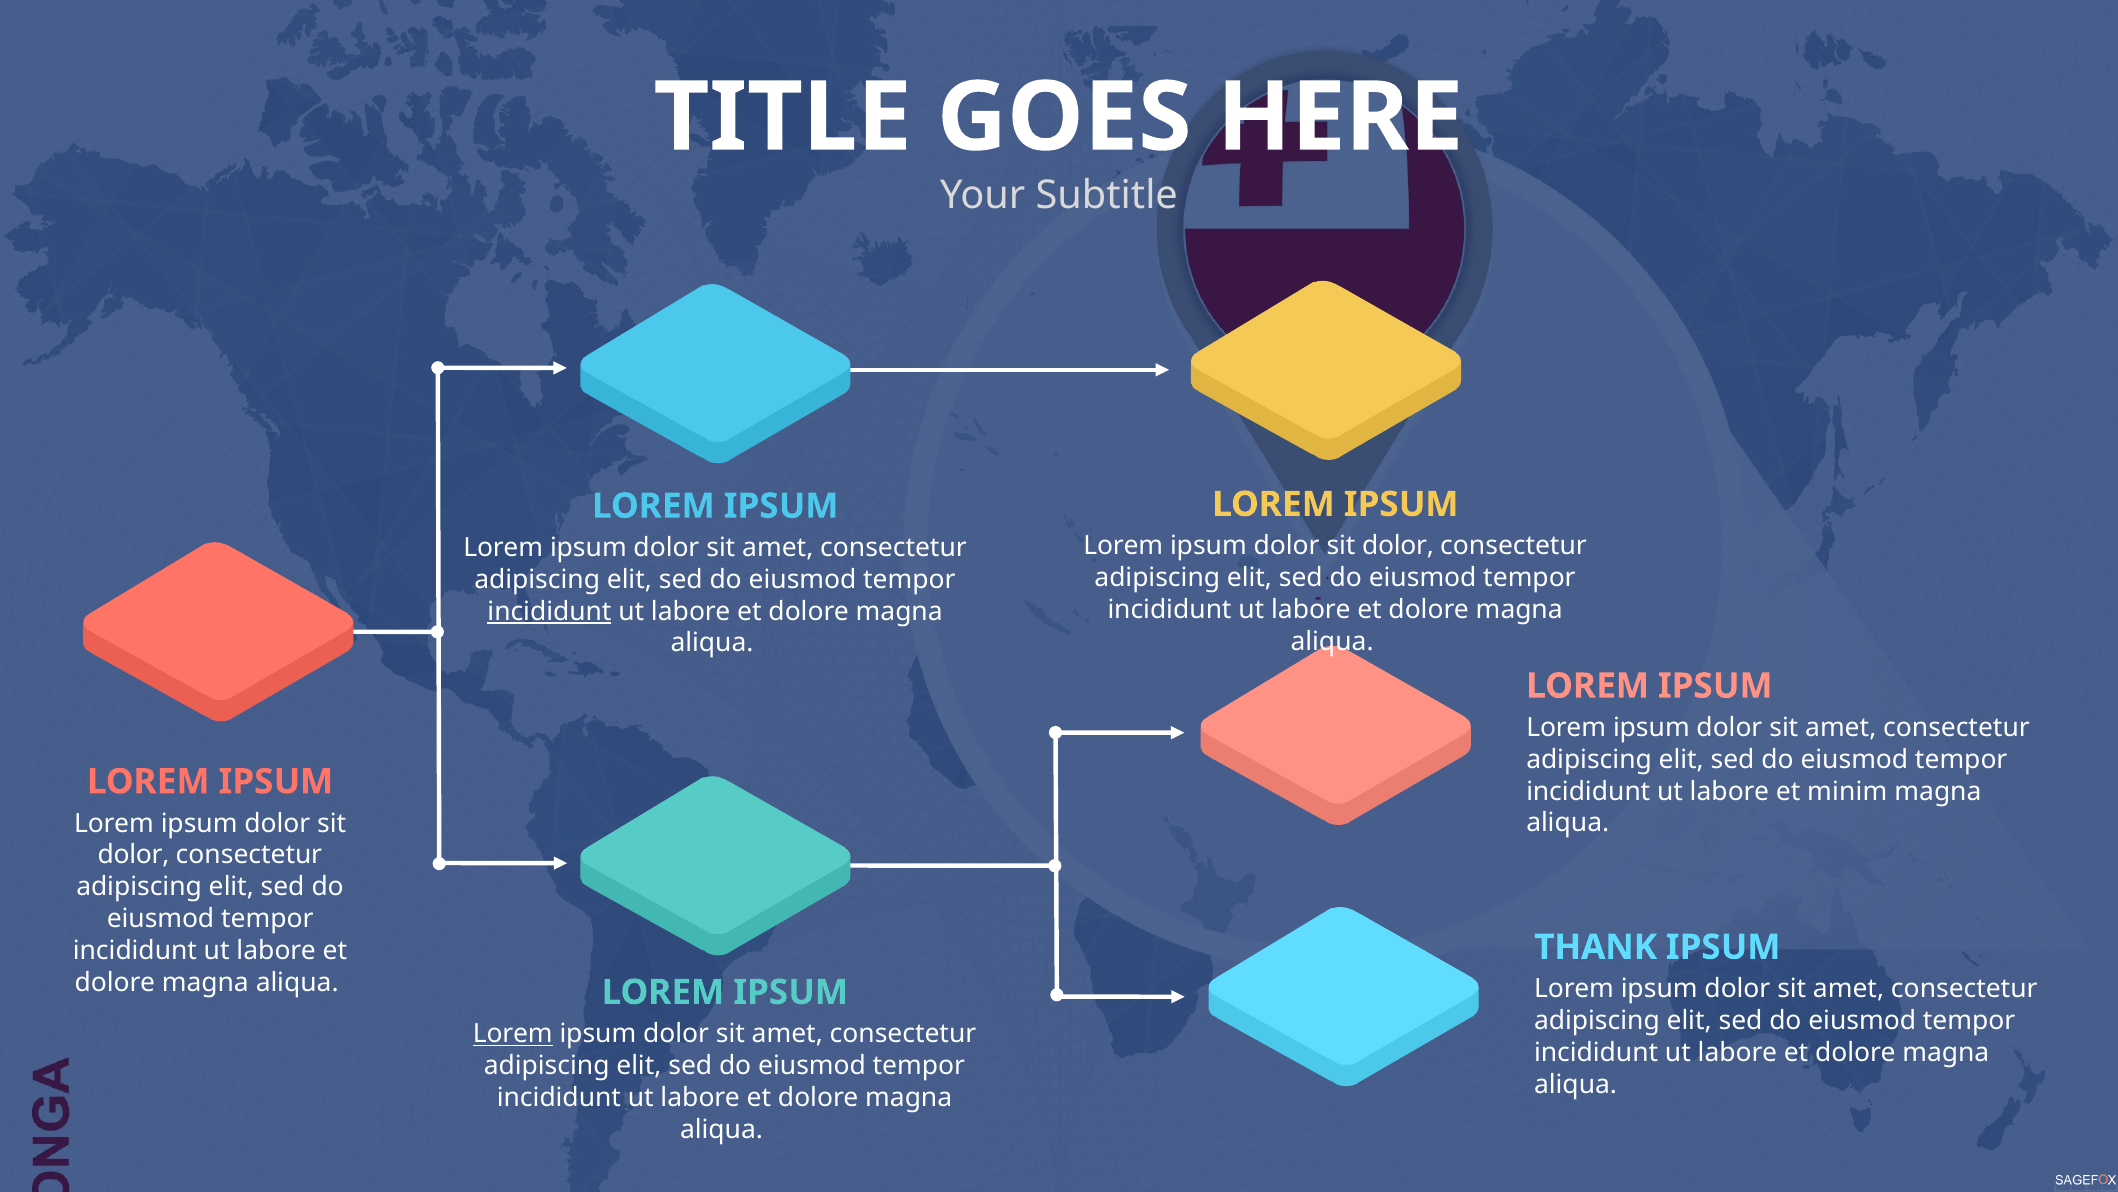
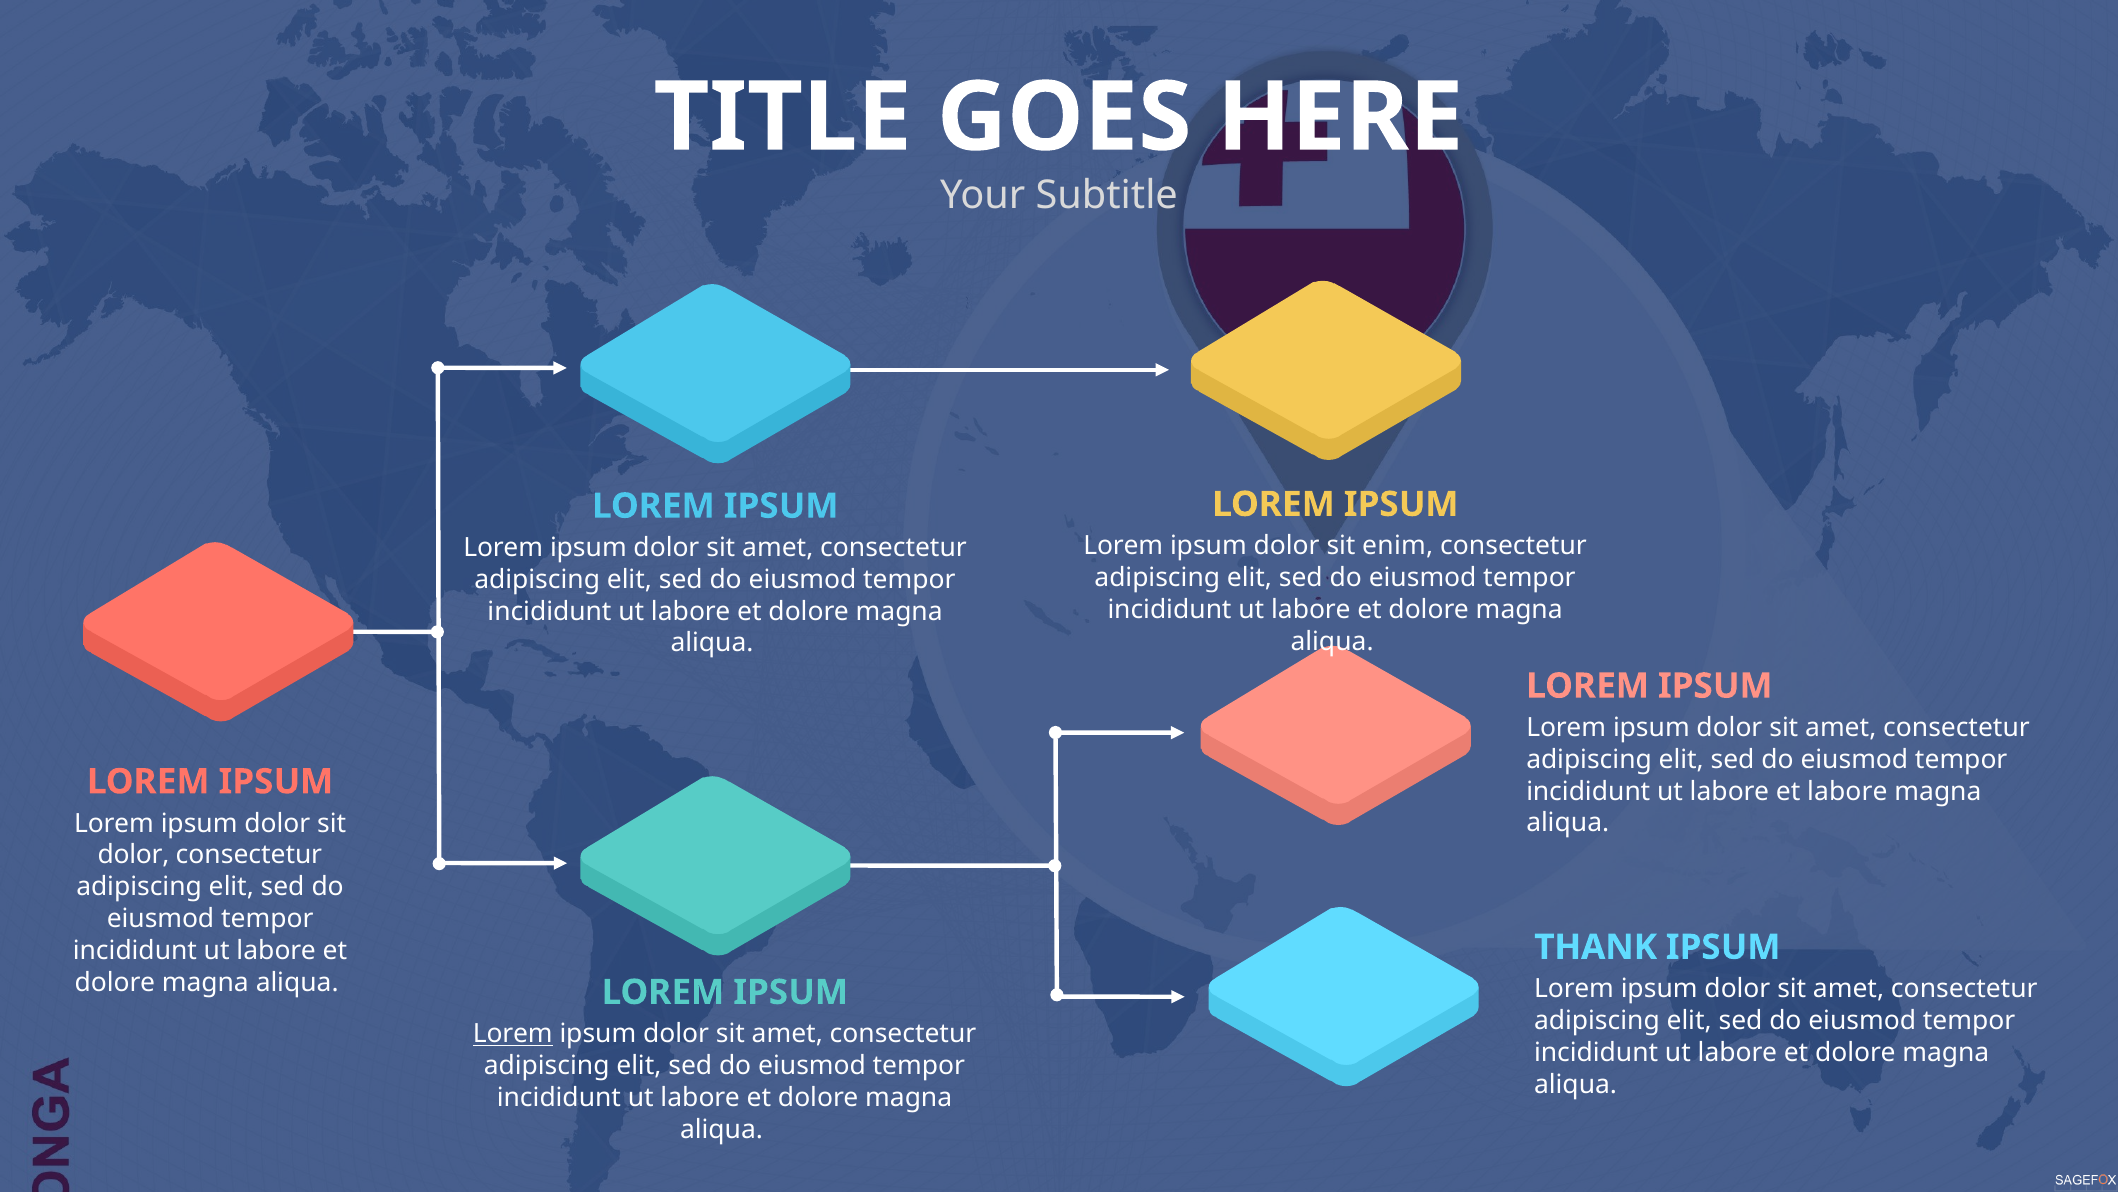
dolor: dolor -> enim (1398, 546)
incididunt underline: present -> none (549, 611)
et minim: minim -> labore (1847, 791)
